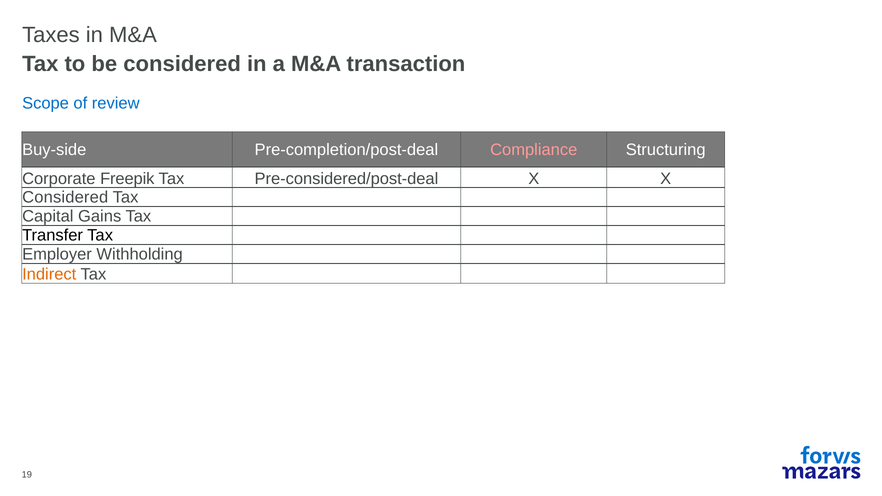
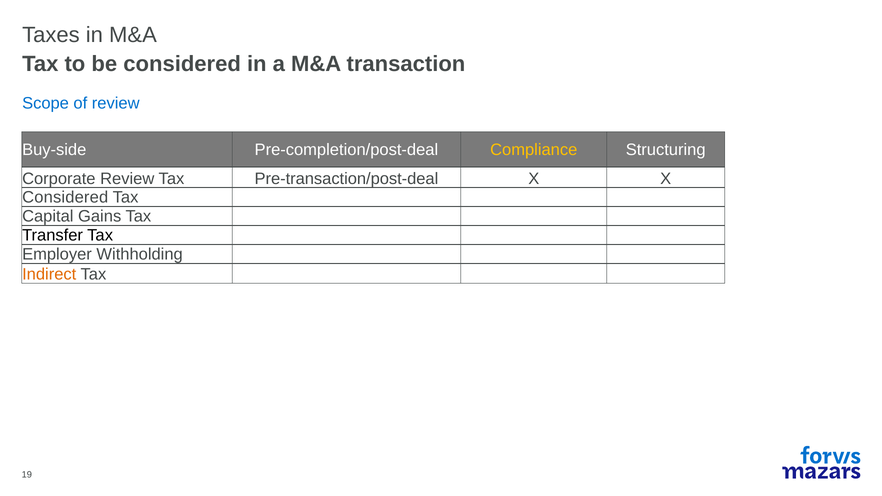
Compliance colour: pink -> yellow (534, 150)
Corporate Freepik: Freepik -> Review (127, 179)
Pre-considered/post-deal: Pre-considered/post-deal -> Pre-transaction/post-deal (346, 179)
